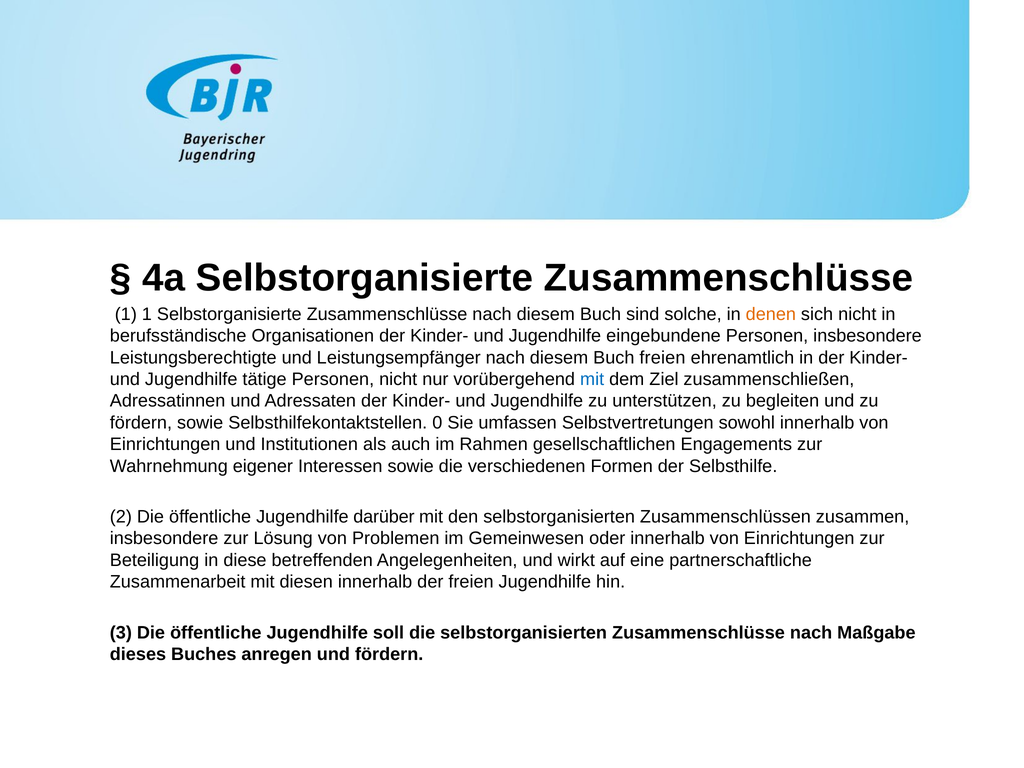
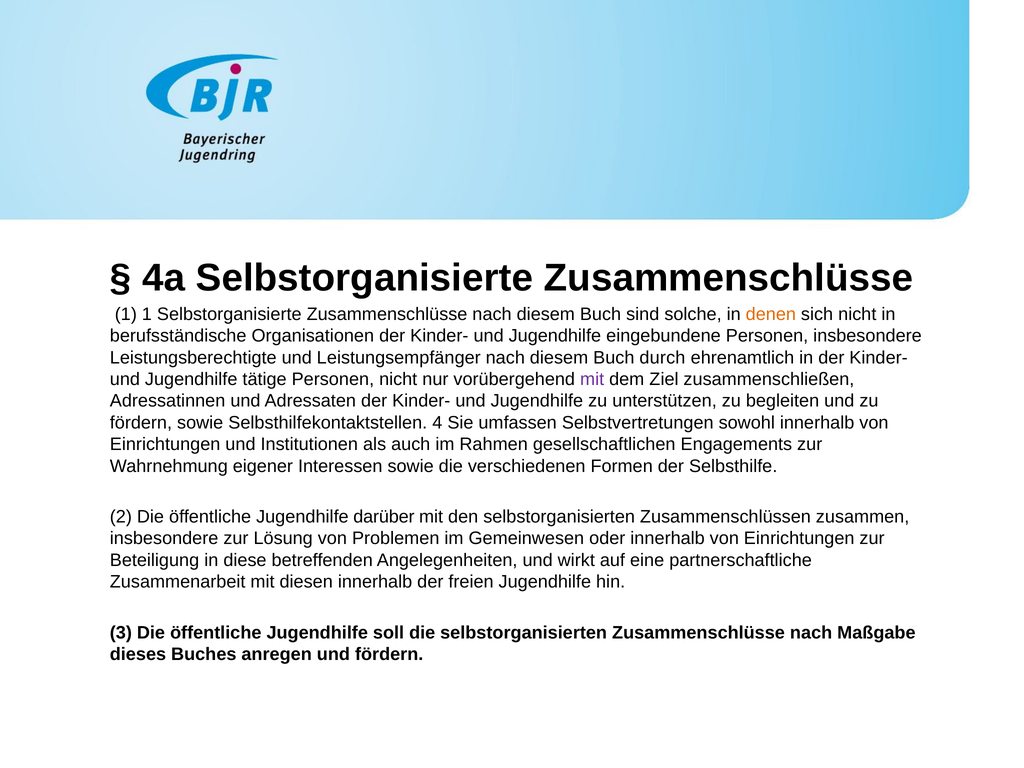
Buch freien: freien -> durch (662, 358)
mit colour: blue -> purple (592, 379)
0: 0 -> 4 (437, 423)
